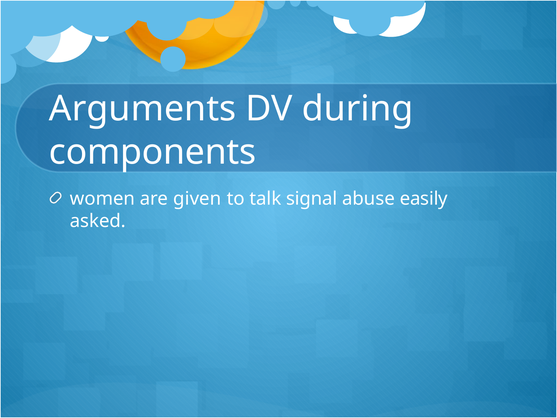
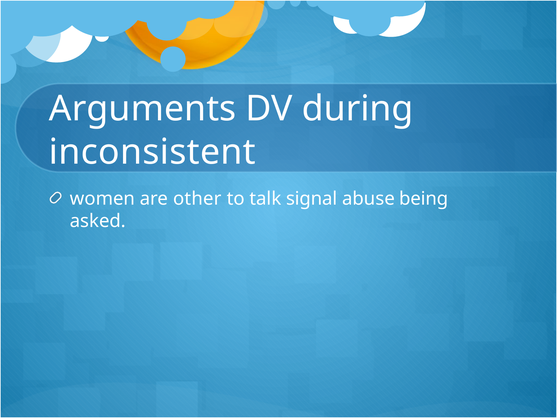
components: components -> inconsistent (152, 152)
given: given -> other (197, 199)
easily: easily -> being (424, 199)
